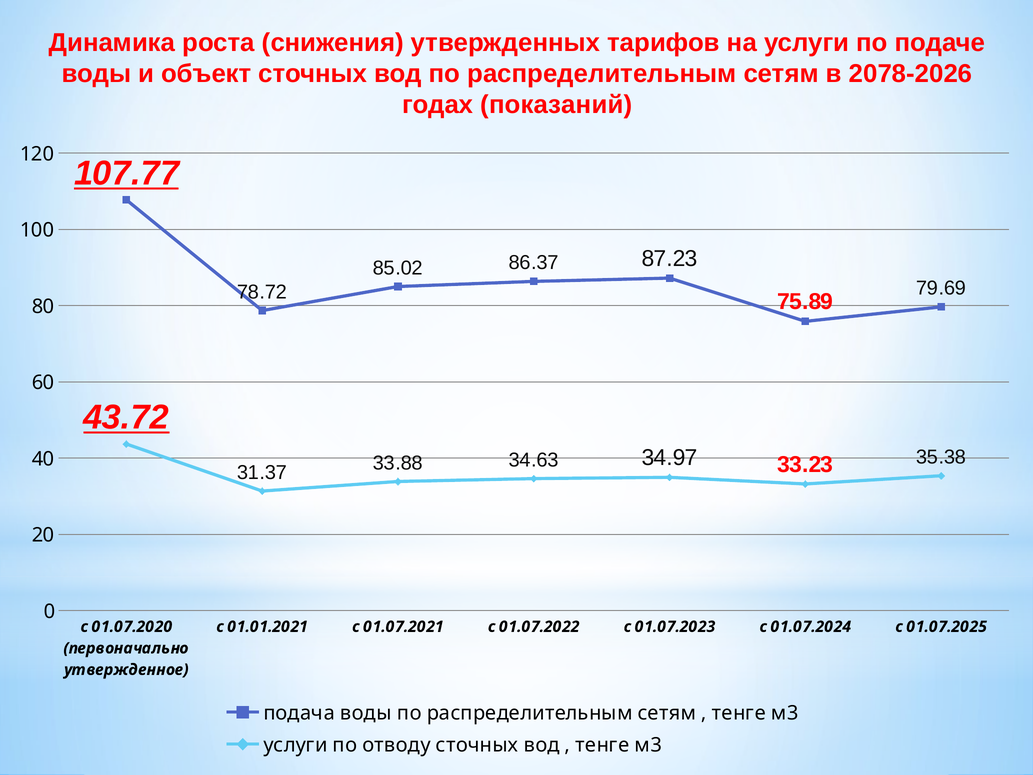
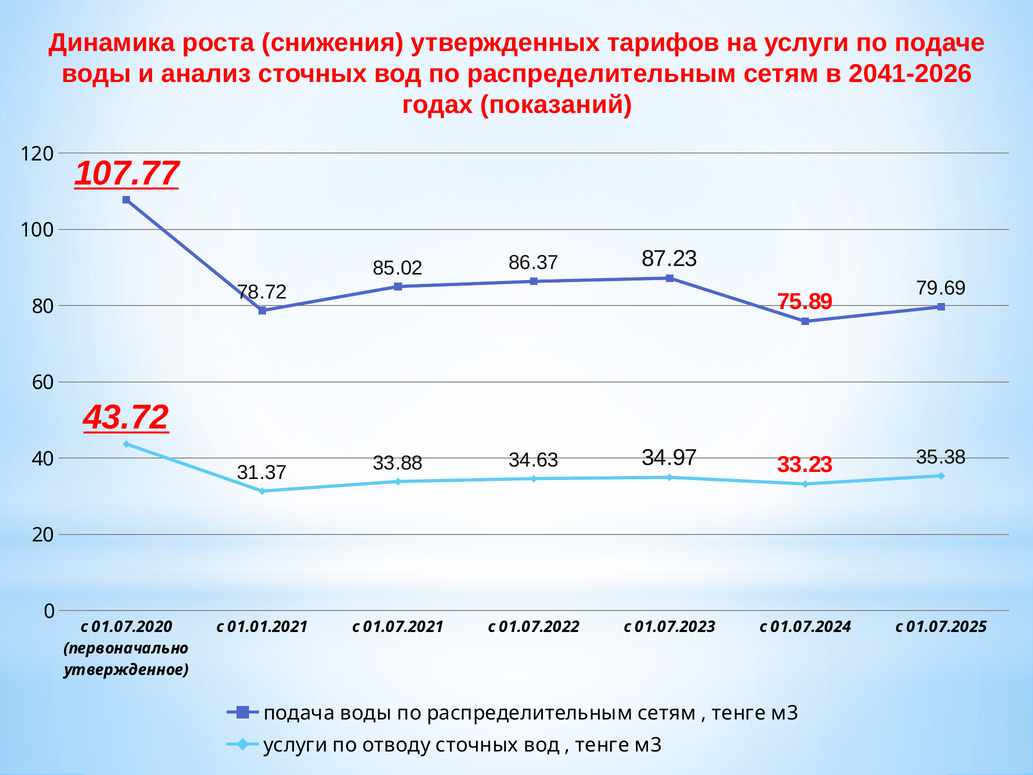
объект: объект -> анализ (206, 74)
2078-2026: 2078-2026 -> 2041-2026 (911, 74)
